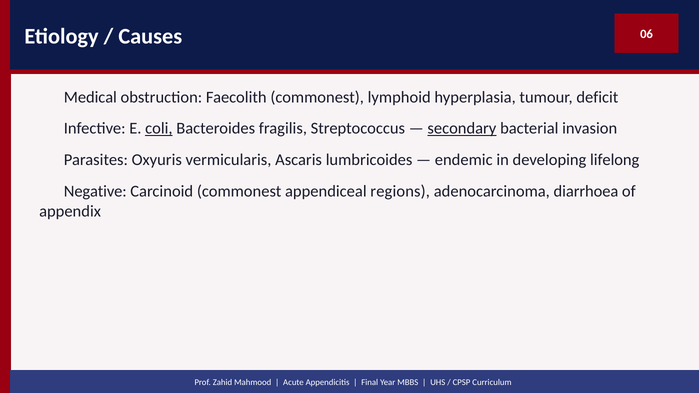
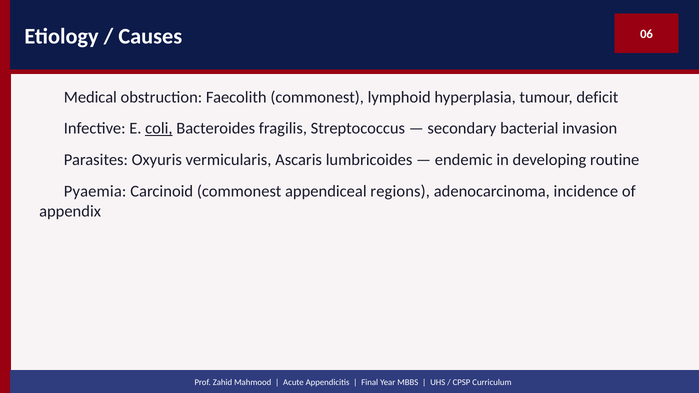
secondary underline: present -> none (462, 129)
lifelong: lifelong -> routine (615, 160)
Negative: Negative -> Pyaemia (95, 191)
diarrhoea: diarrhoea -> incidence (586, 191)
